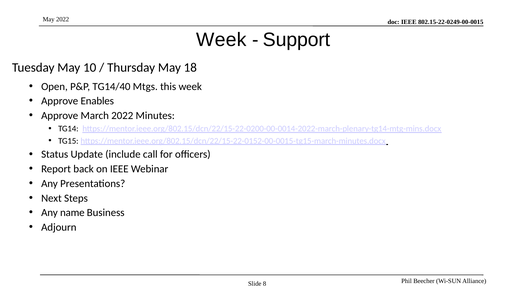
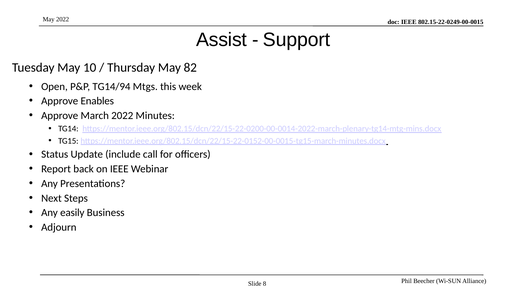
Week: Week -> Assist (222, 40)
18: 18 -> 82 (190, 68)
TG14/40: TG14/40 -> TG14/94 (111, 87)
name: name -> easily (72, 213)
